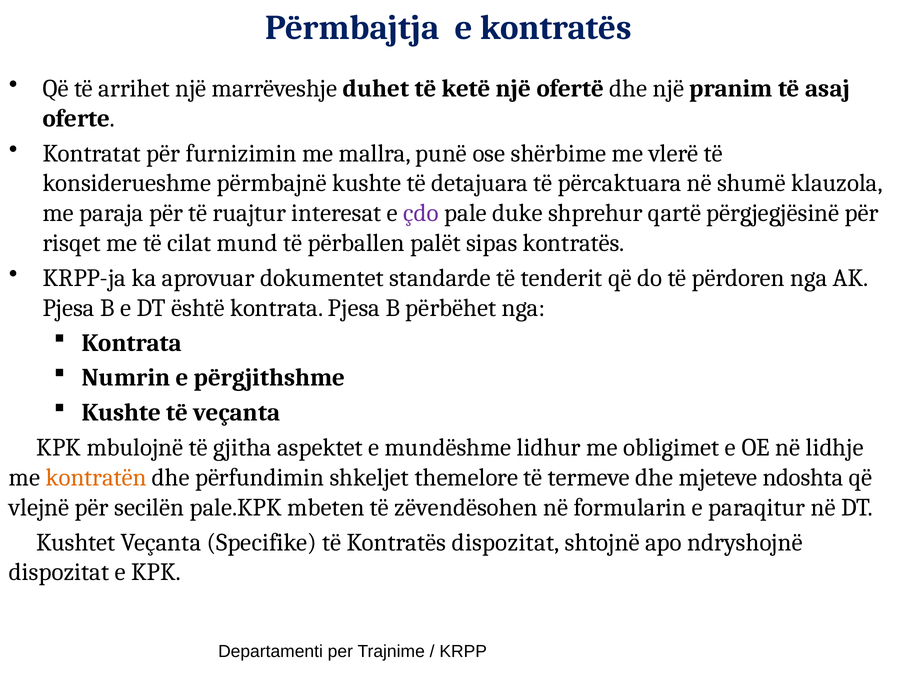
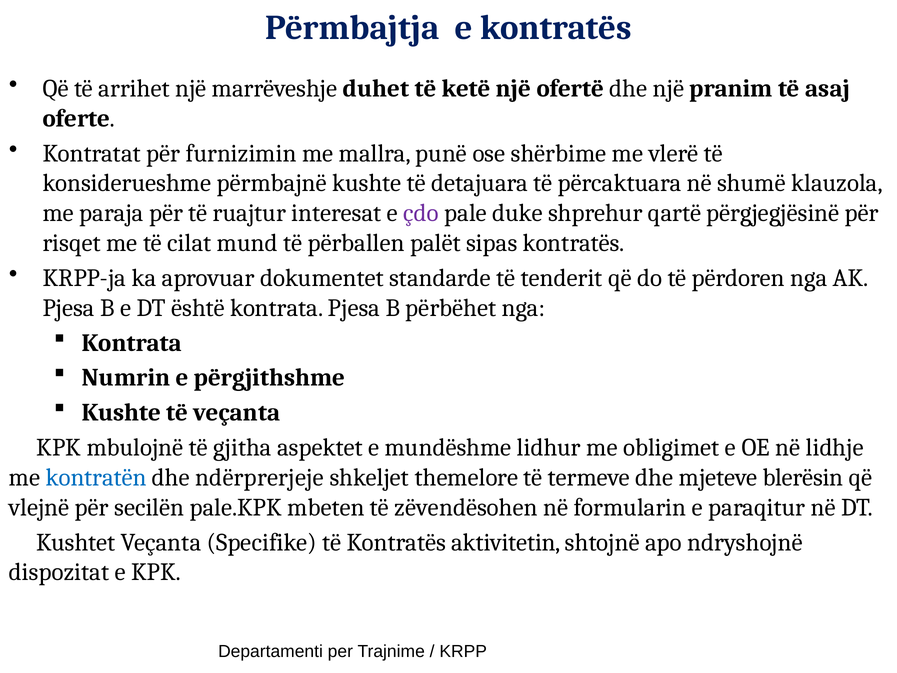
kontratën colour: orange -> blue (96, 477)
përfundimin: përfundimin -> ndërprerjeje (260, 477)
ndoshta: ndoshta -> blerësin (803, 477)
Kontratës dispozitat: dispozitat -> aktivitetin (506, 542)
